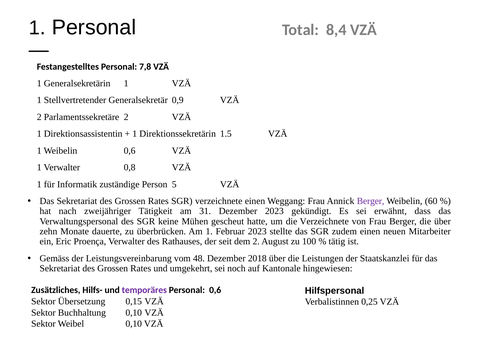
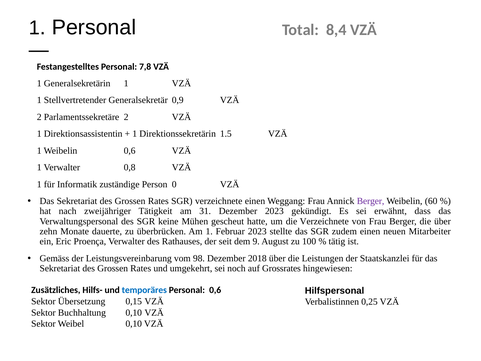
5: 5 -> 0 (174, 184)
dem 2: 2 -> 9 (256, 241)
48: 48 -> 98 (199, 258)
Kantonale: Kantonale -> Grossrates (281, 268)
temporäres colour: purple -> blue (144, 290)
